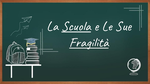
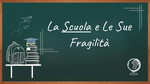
Fragilità underline: present -> none (89, 43)
